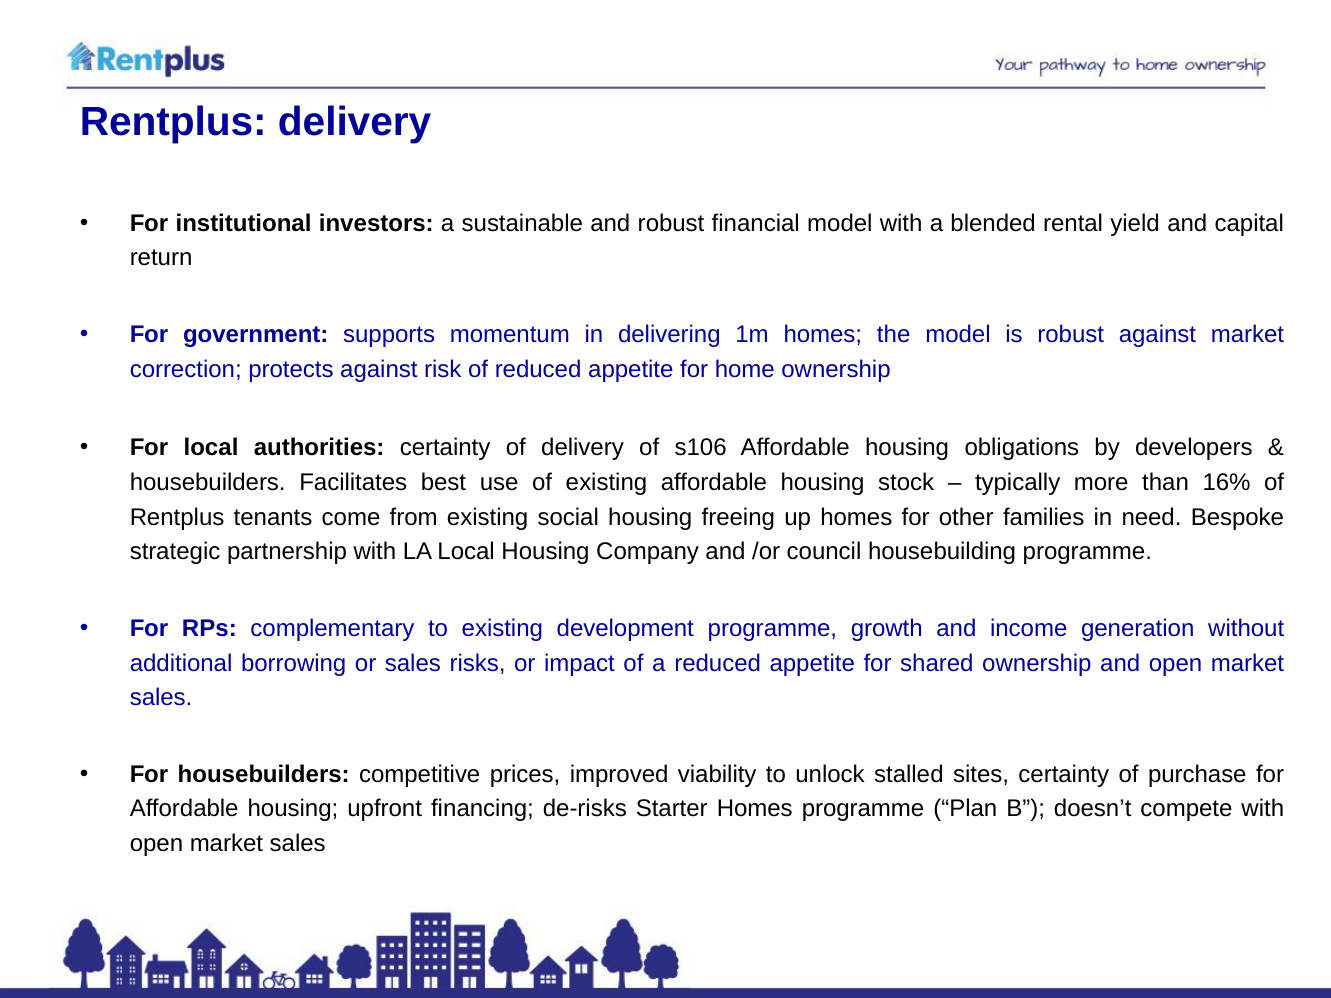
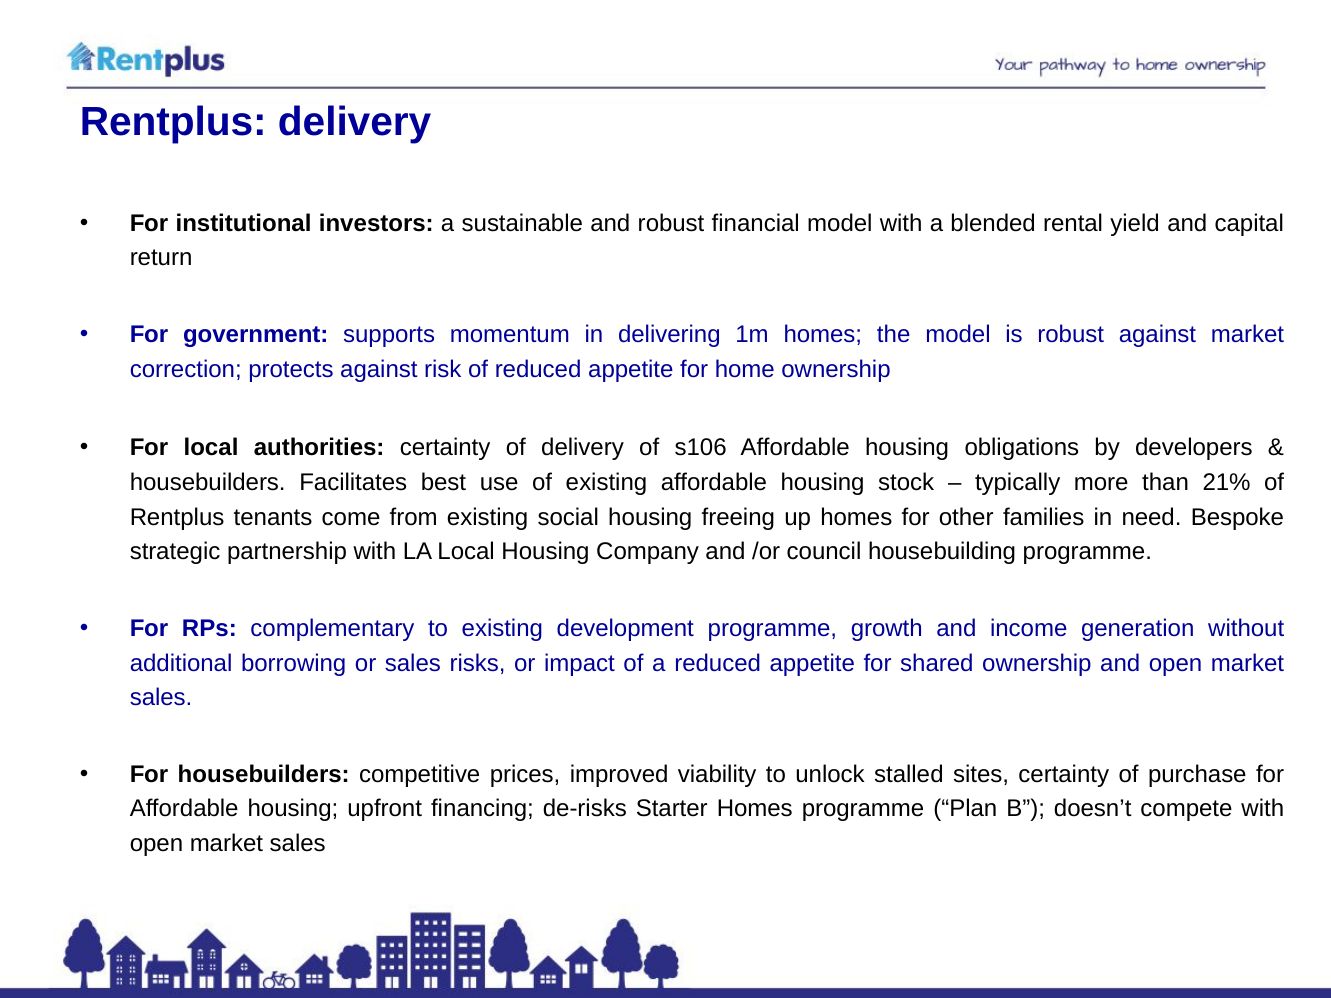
16%: 16% -> 21% (1227, 483)
